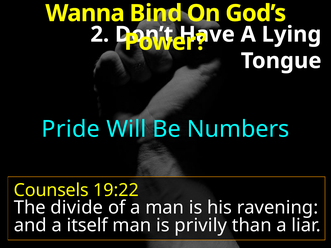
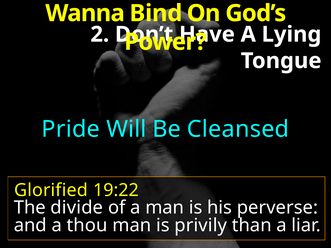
Numbers: Numbers -> Cleansed (238, 129)
Counsels: Counsels -> Glorified (51, 190)
ravening: ravening -> perverse (277, 208)
itself: itself -> thou (87, 225)
